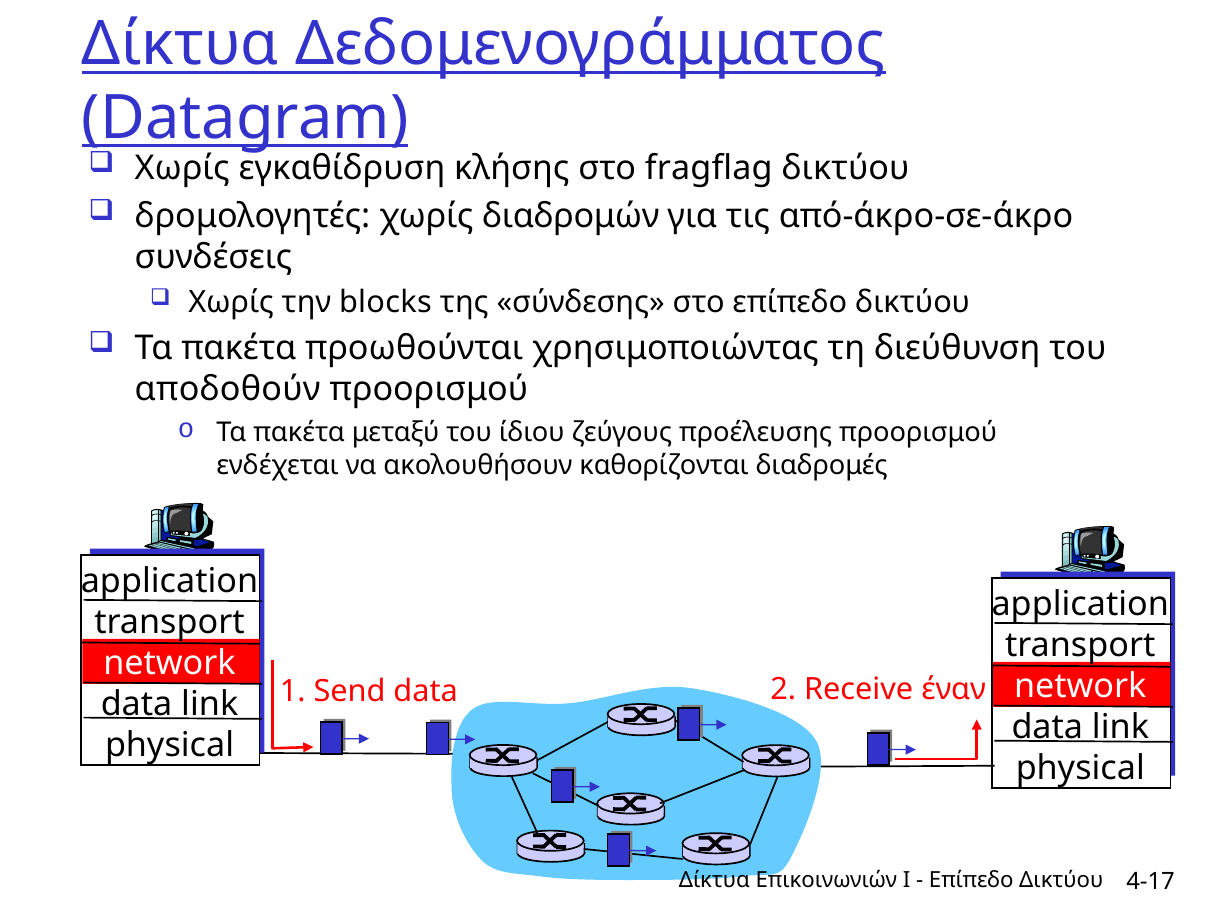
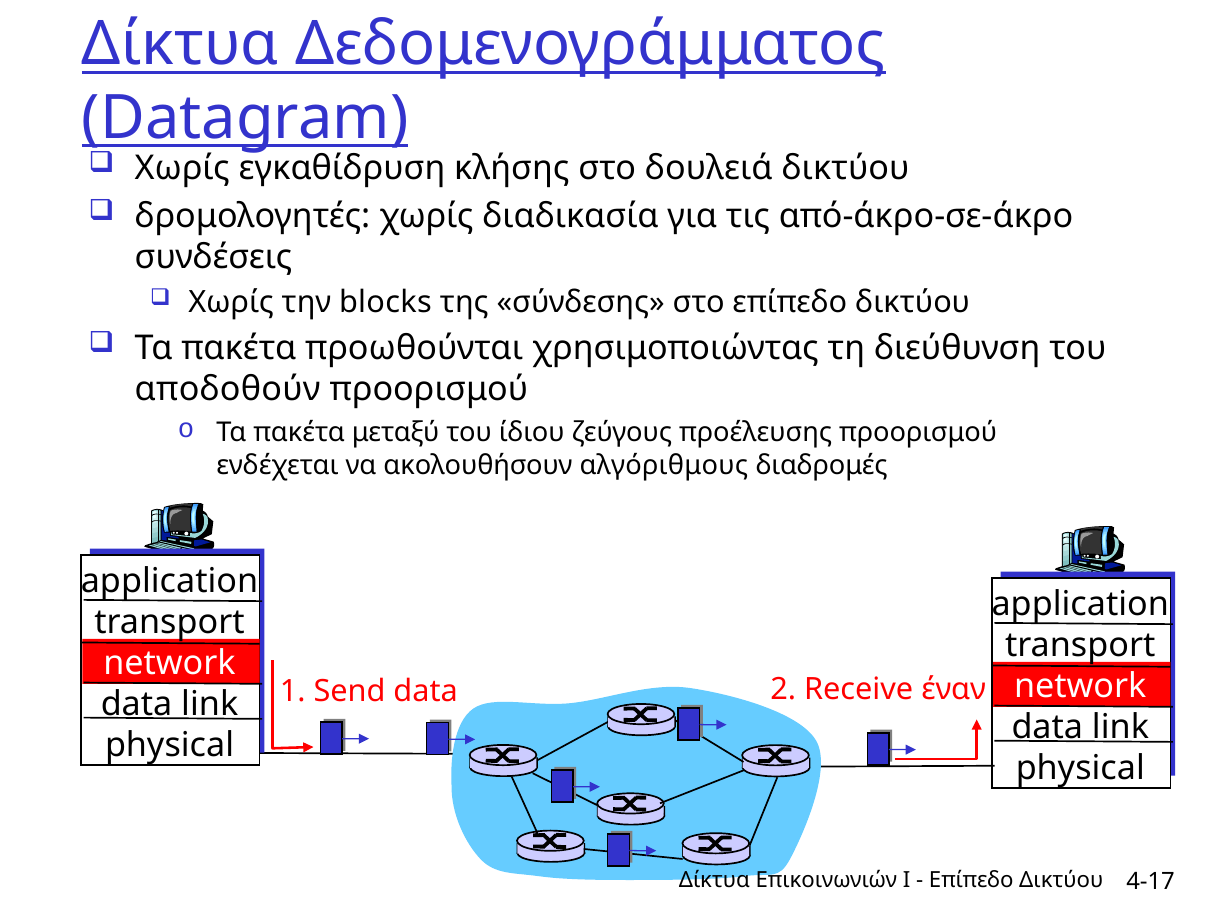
fragflag: fragflag -> δουλειά (709, 168)
διαδρομών: διαδρομών -> διαδικασία (571, 216)
καθορίζονται: καθορίζονται -> αλγόριθμους (664, 465)
